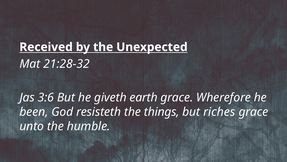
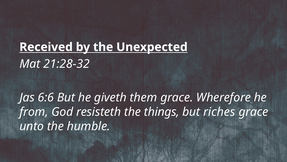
3:6: 3:6 -> 6:6 (46, 97)
earth: earth -> them (143, 97)
been: been -> from (34, 112)
